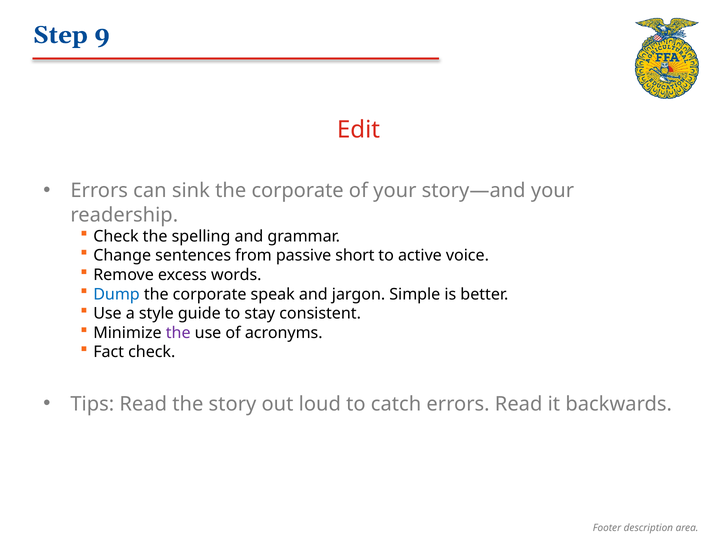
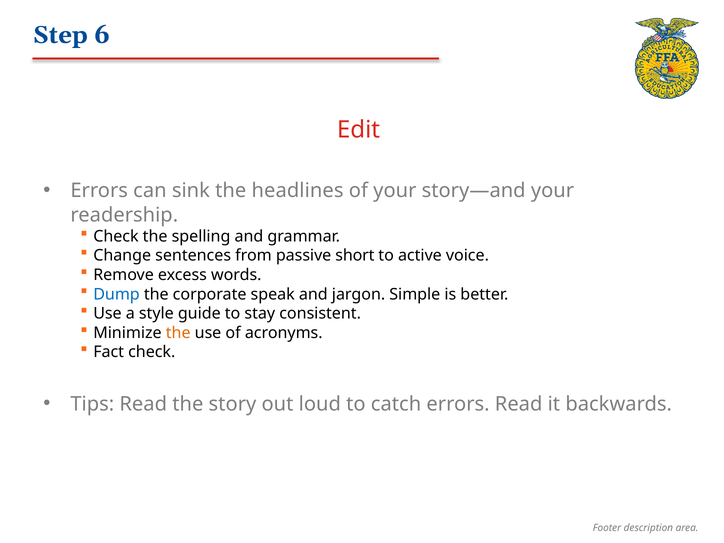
9: 9 -> 6 (102, 35)
sink the corporate: corporate -> headlines (298, 191)
the colour: purple -> orange (178, 333)
